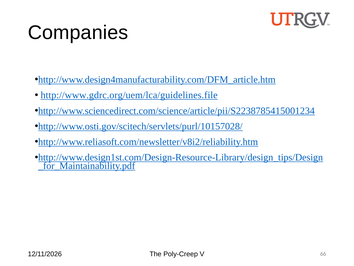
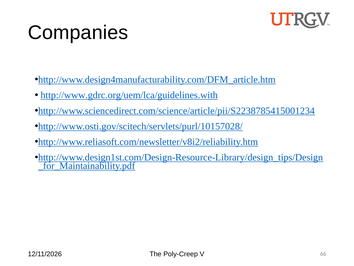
http://www.gdrc.org/uem/lca/guidelines.file: http://www.gdrc.org/uem/lca/guidelines.file -> http://www.gdrc.org/uem/lca/guidelines.with (129, 95)
